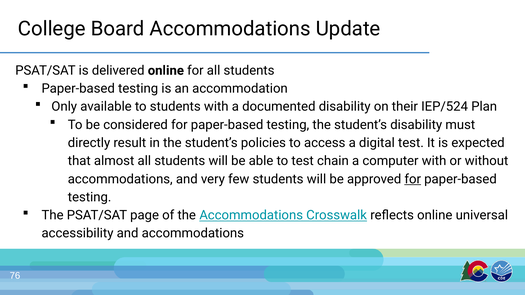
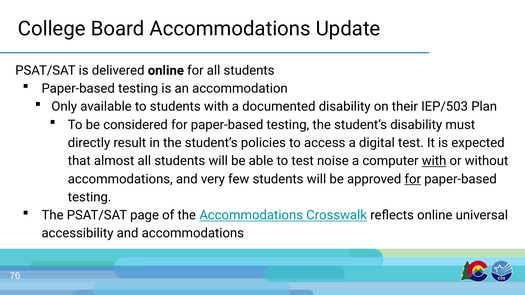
IEP/524: IEP/524 -> IEP/503 (445, 107)
chain: chain -> noise (333, 161)
with underline: none -> present (434, 161)
